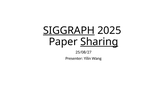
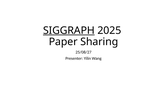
Sharing underline: present -> none (99, 42)
